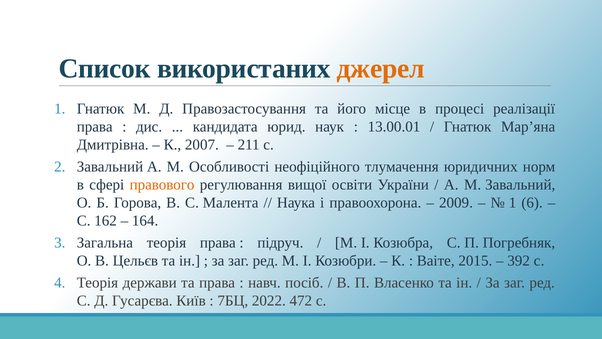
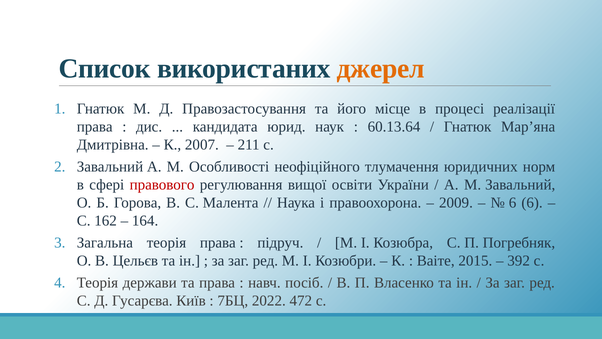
13.00.01: 13.00.01 -> 60.13.64 (394, 127)
правового colour: orange -> red (162, 185)
1: 1 -> 6 (513, 203)
